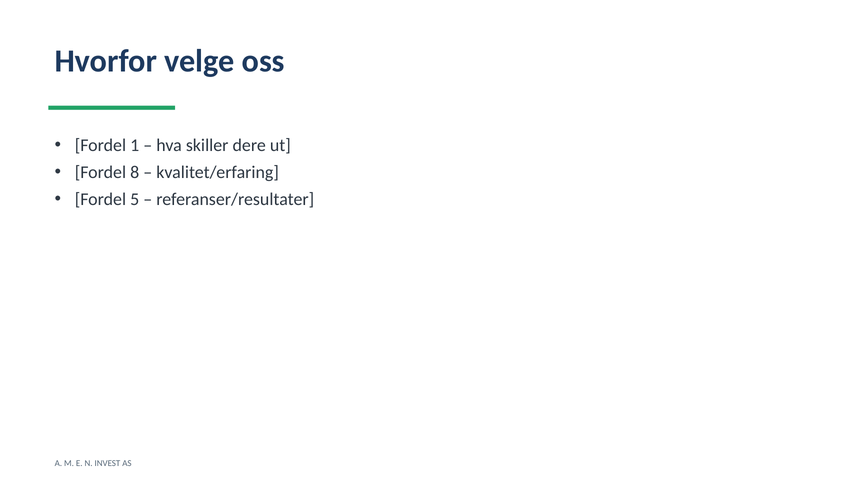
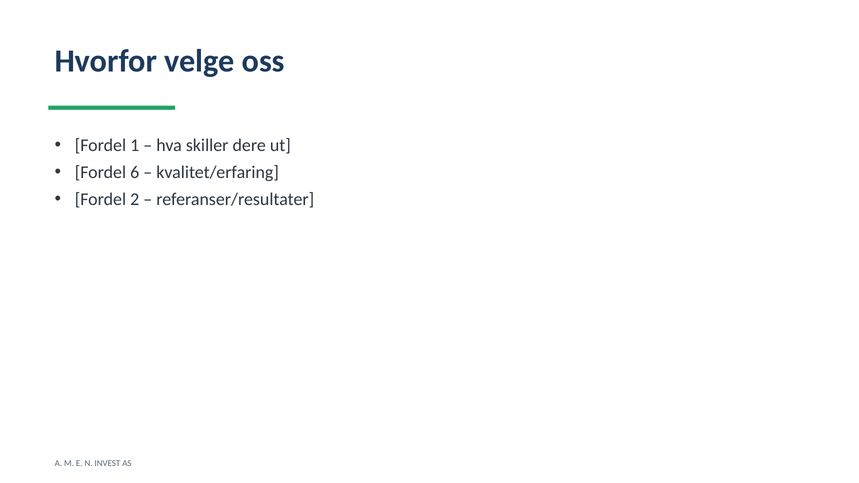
8: 8 -> 6 (135, 172)
5: 5 -> 2 (135, 199)
